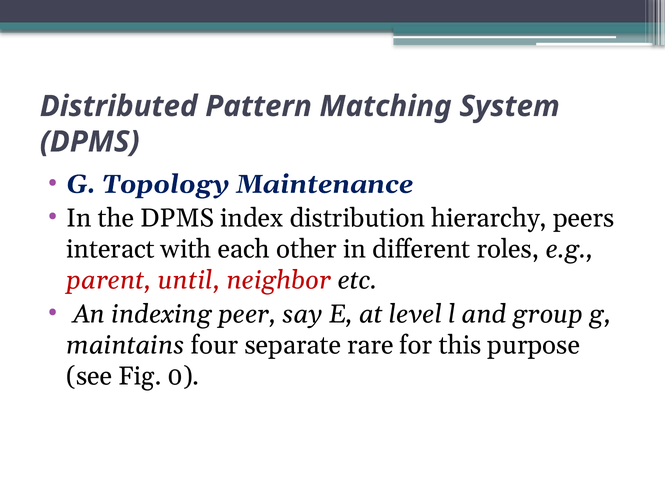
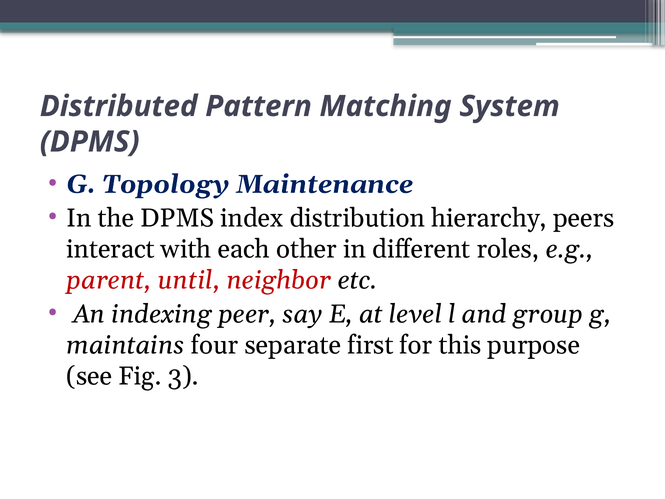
rare: rare -> first (370, 345)
0: 0 -> 3 (183, 376)
